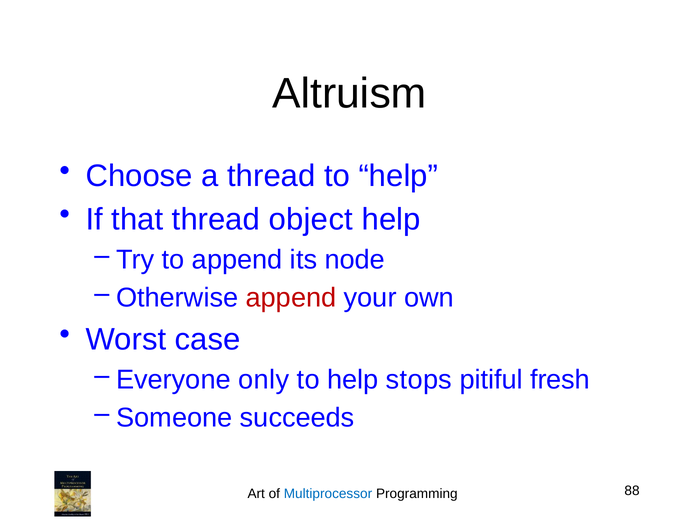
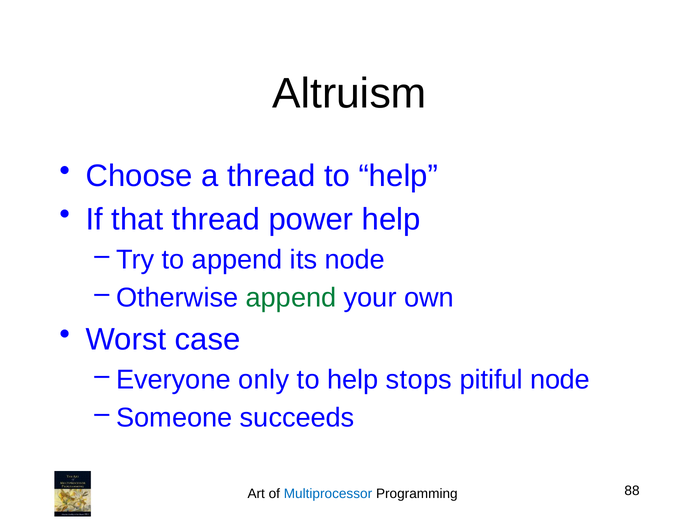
object: object -> power (311, 219)
append colour: red -> green (291, 297)
pitiful fresh: fresh -> node (560, 379)
